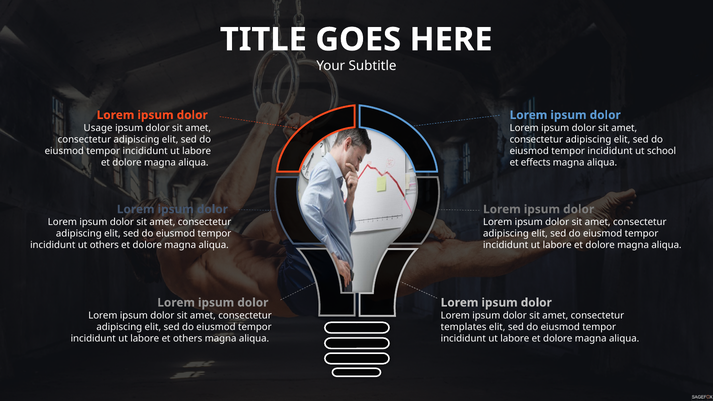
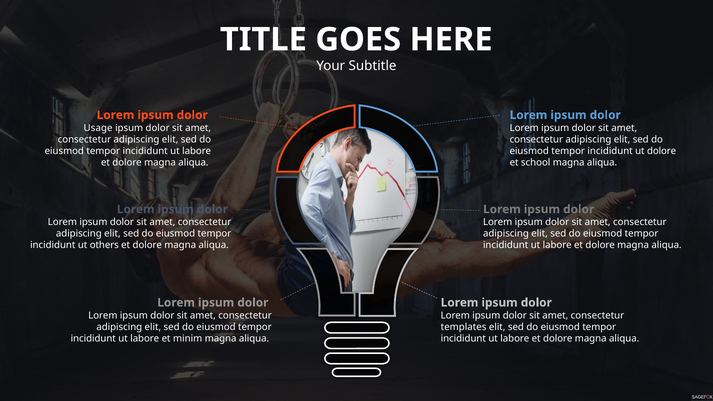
ut school: school -> dolore (662, 151)
effects: effects -> school (536, 163)
et others: others -> minim (188, 339)
